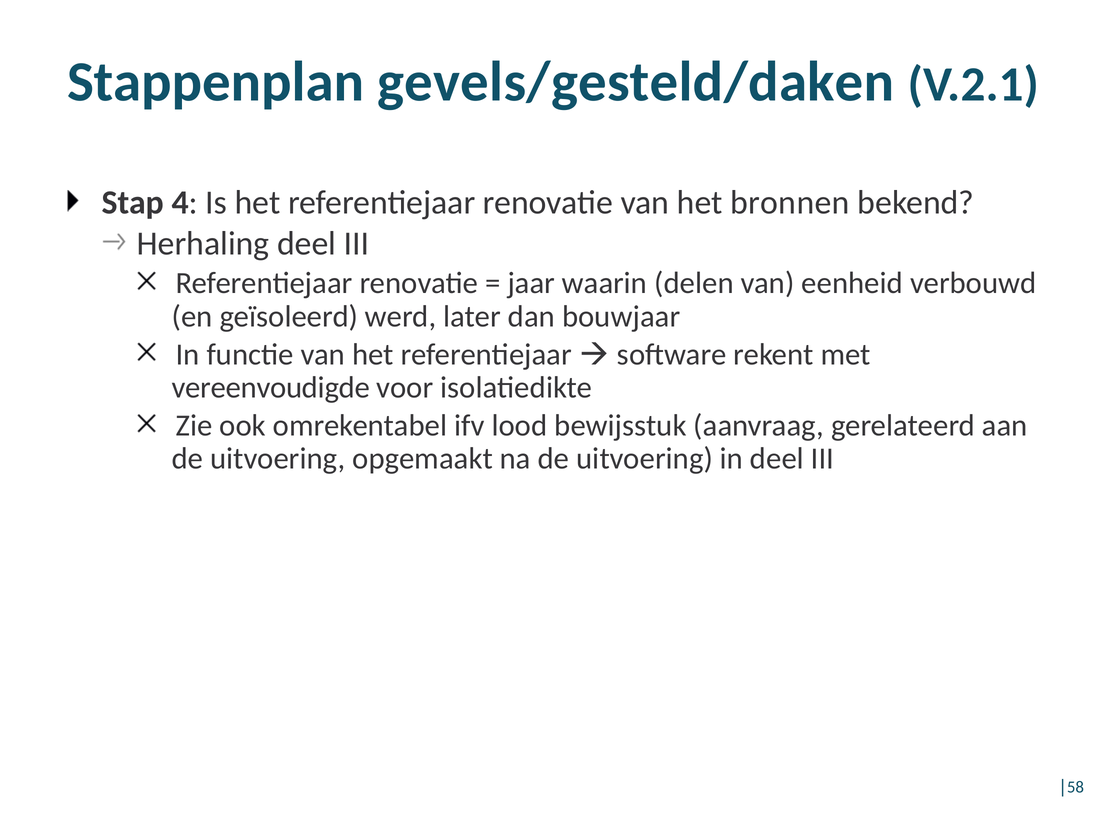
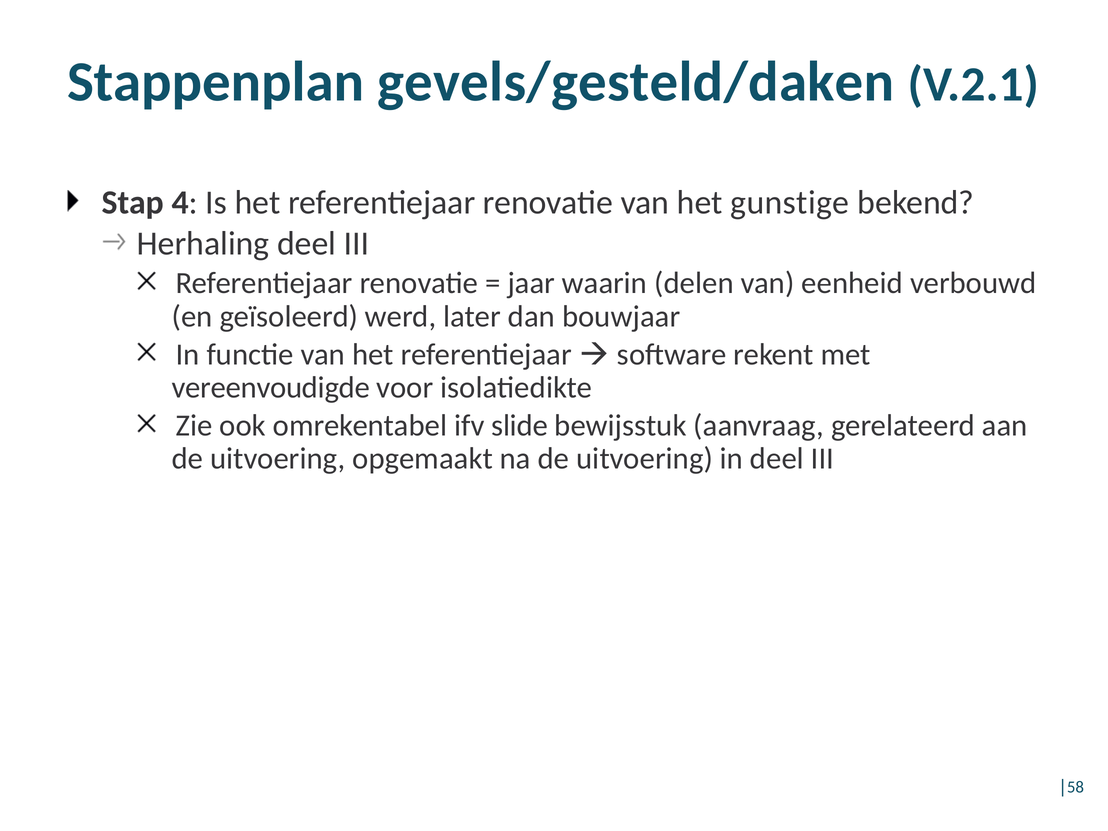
bronnen: bronnen -> gunstige (790, 203)
lood: lood -> slide (520, 426)
